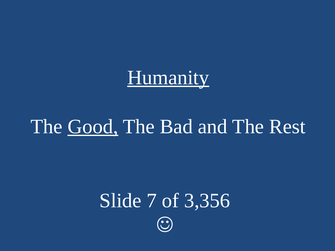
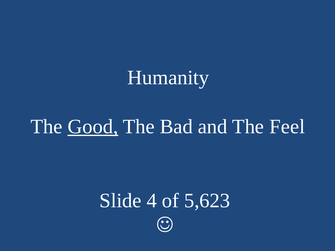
Humanity underline: present -> none (168, 78)
Rest: Rest -> Feel (287, 127)
7: 7 -> 4 (152, 201)
3,356: 3,356 -> 5,623 (207, 201)
